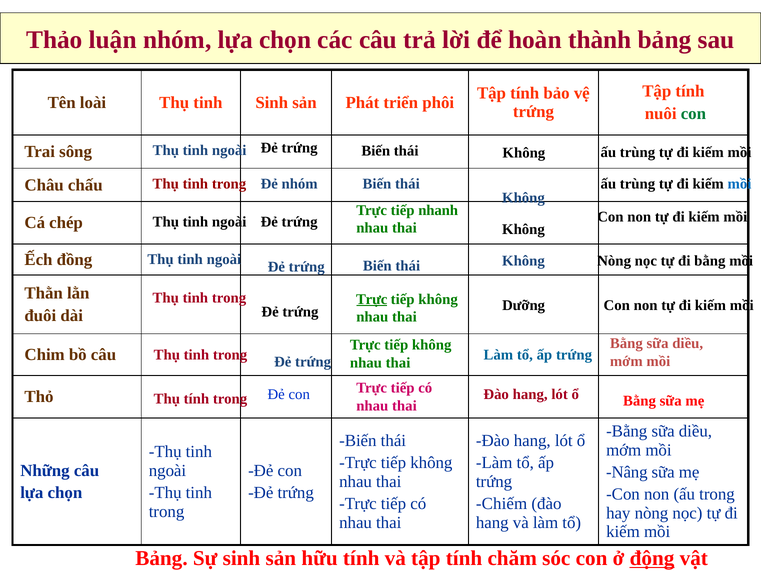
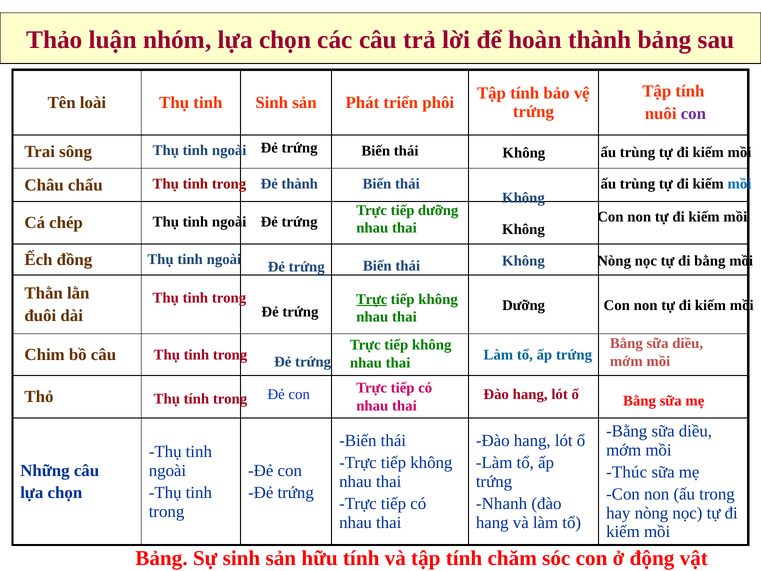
con colour: green -> purple (693, 114)
Đẻ nhóm: nhóm -> thành (300, 184)
tiếp nhanh: nhanh -> dưỡng (438, 210)
Nâng: Nâng -> Thúc (627, 472)
Chiếm: Chiếm -> Nhanh (502, 504)
động underline: present -> none (652, 558)
